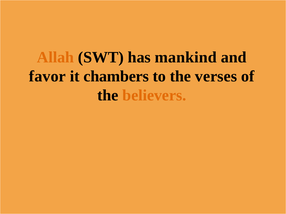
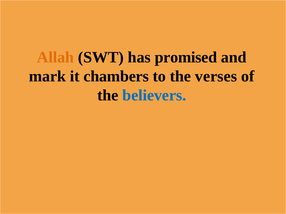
mankind: mankind -> promised (186, 57)
favor: favor -> mark (47, 76)
believers colour: orange -> blue (154, 95)
